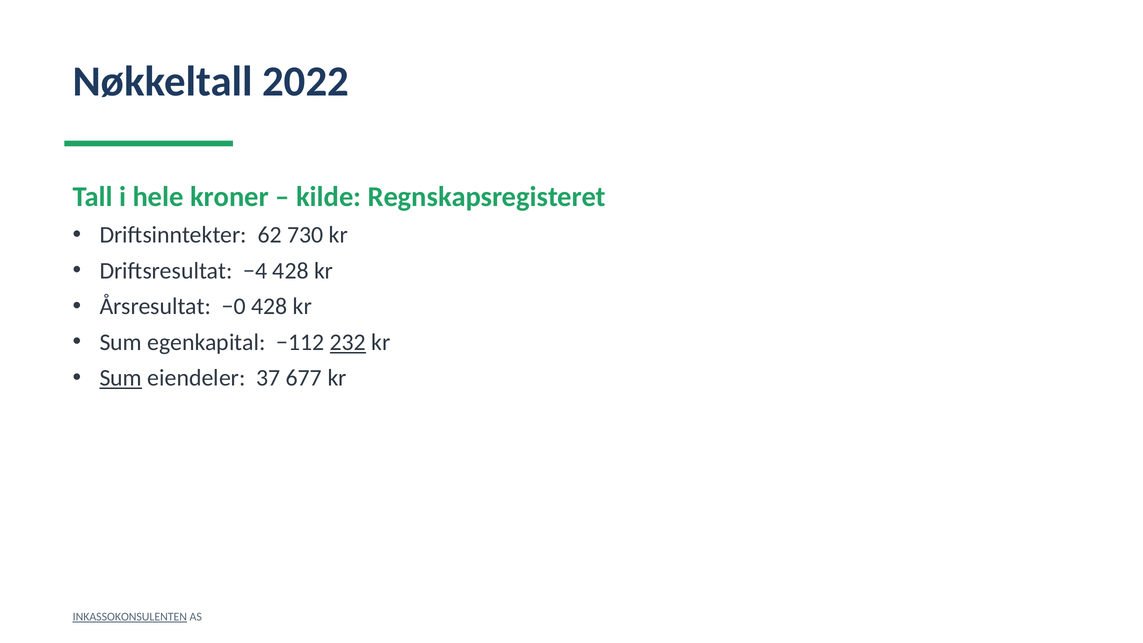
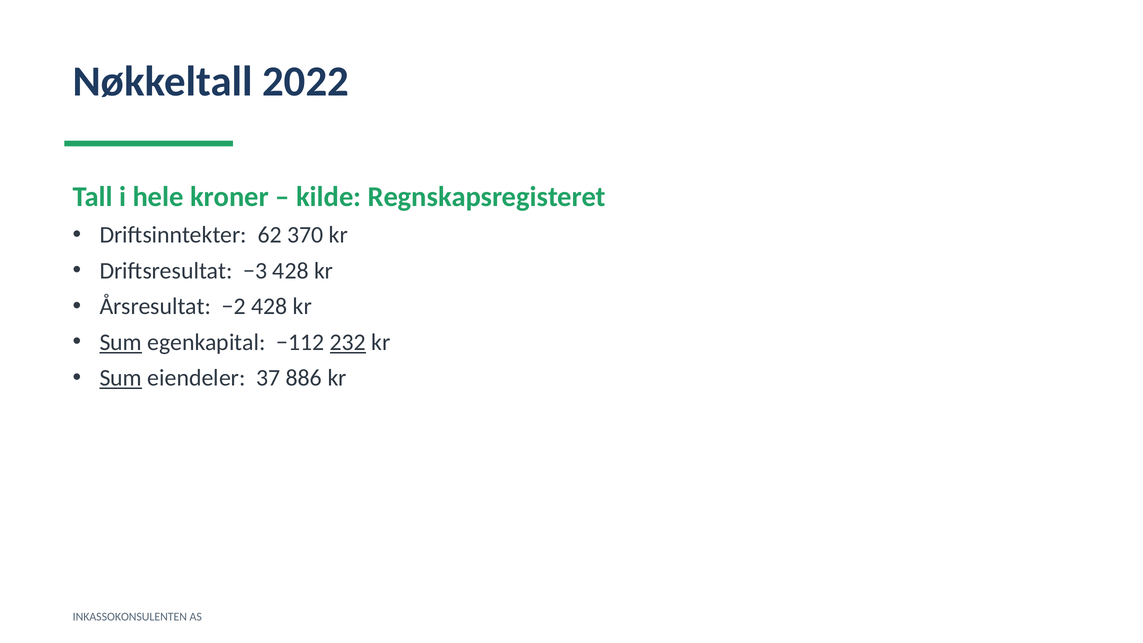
730: 730 -> 370 (305, 235)
−4: −4 -> −3 (255, 271)
−0: −0 -> −2 (234, 307)
Sum underline: none -> present (121, 342)
677: 677 -> 886 (304, 378)
INKASSOKONSULENTEN underline: present -> none (130, 617)
